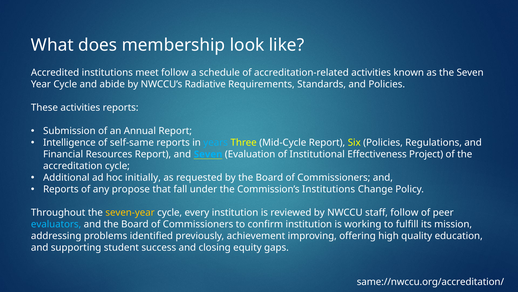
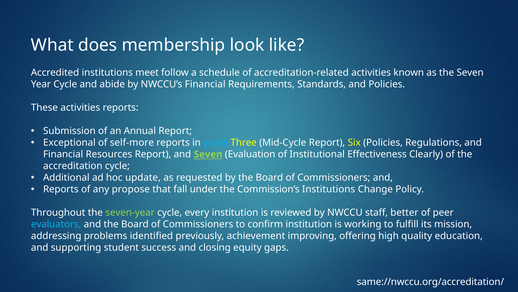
NWCCU’s Radiative: Radiative -> Financial (205, 84)
Intelligence: Intelligence -> Exceptional (69, 142)
self-same: self-same -> self-more (132, 142)
Seven colour: light blue -> light green (208, 154)
Project: Project -> Clearly (426, 154)
initially: initially -> update (143, 177)
seven-year colour: yellow -> light green (130, 212)
staff follow: follow -> better (404, 212)
